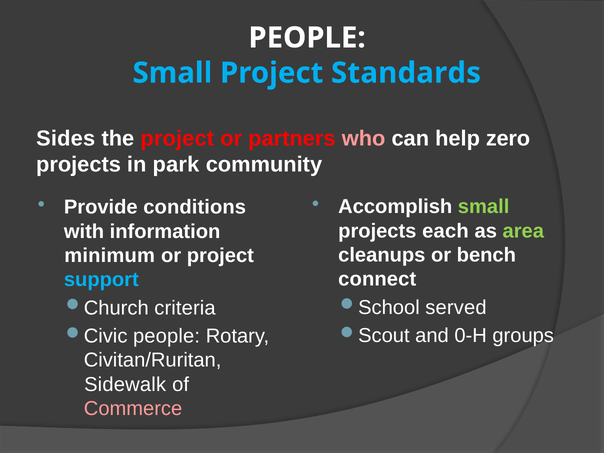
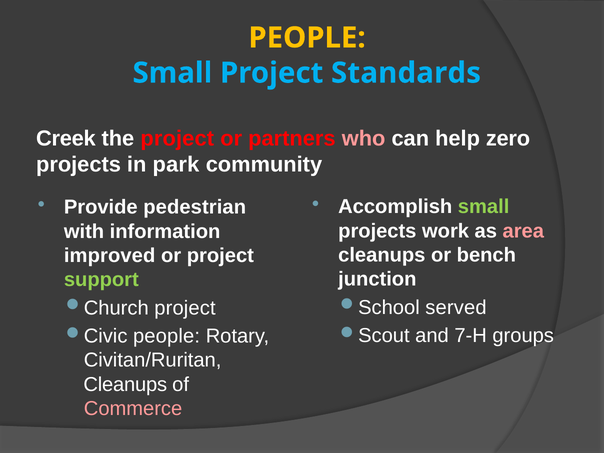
PEOPLE colour: white -> yellow (307, 38)
Sides: Sides -> Creek (66, 138)
conditions: conditions -> pedestrian (195, 207)
each: each -> work (446, 231)
area colour: light green -> pink (523, 231)
minimum: minimum -> improved (110, 256)
connect: connect -> junction (377, 279)
support colour: light blue -> light green (101, 280)
criteria: criteria -> project (185, 308)
0-H: 0-H -> 7-H (471, 336)
Sidewalk: Sidewalk -> Cleanups (125, 384)
